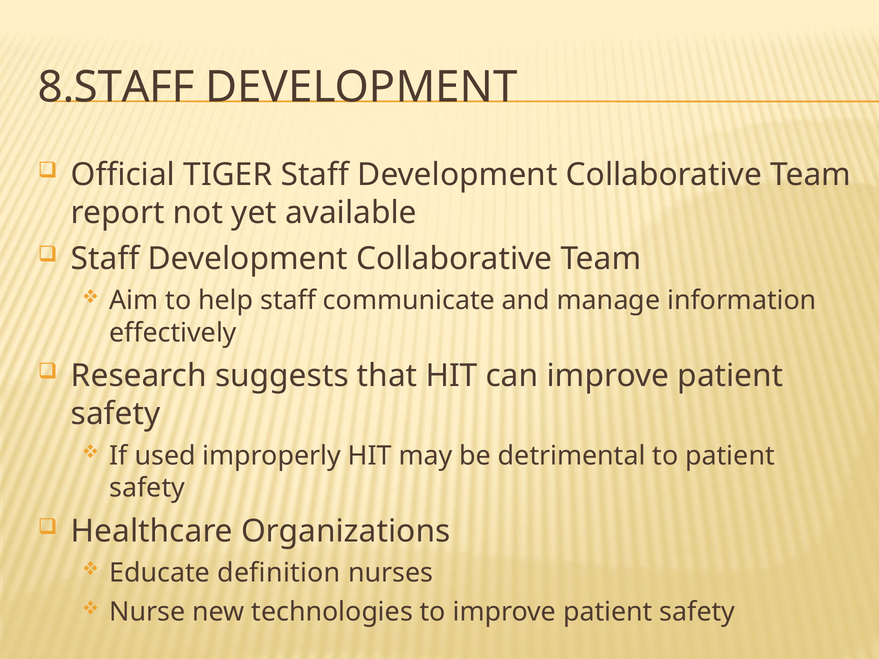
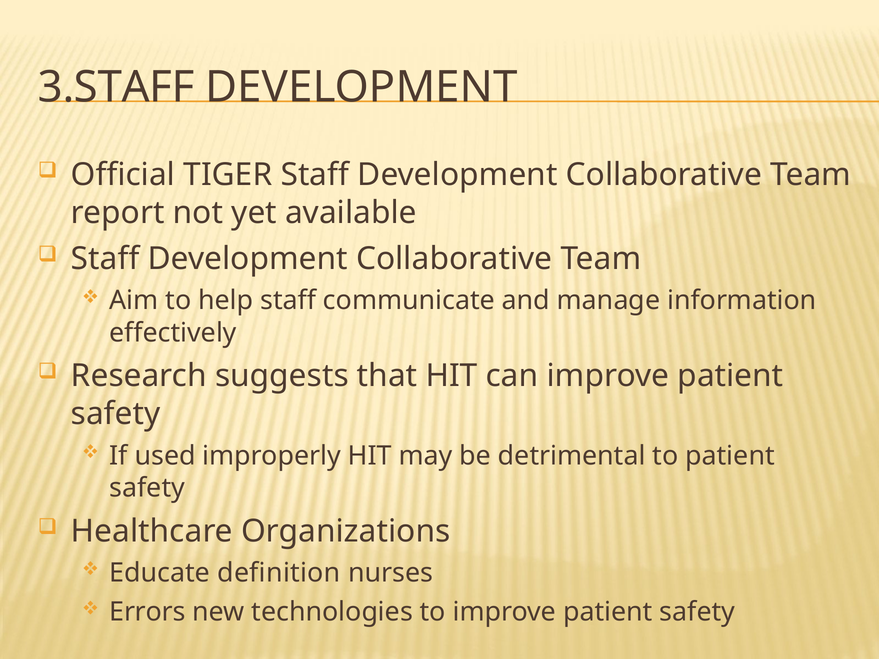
8.STAFF: 8.STAFF -> 3.STAFF (116, 87)
Nurse: Nurse -> Errors (147, 612)
